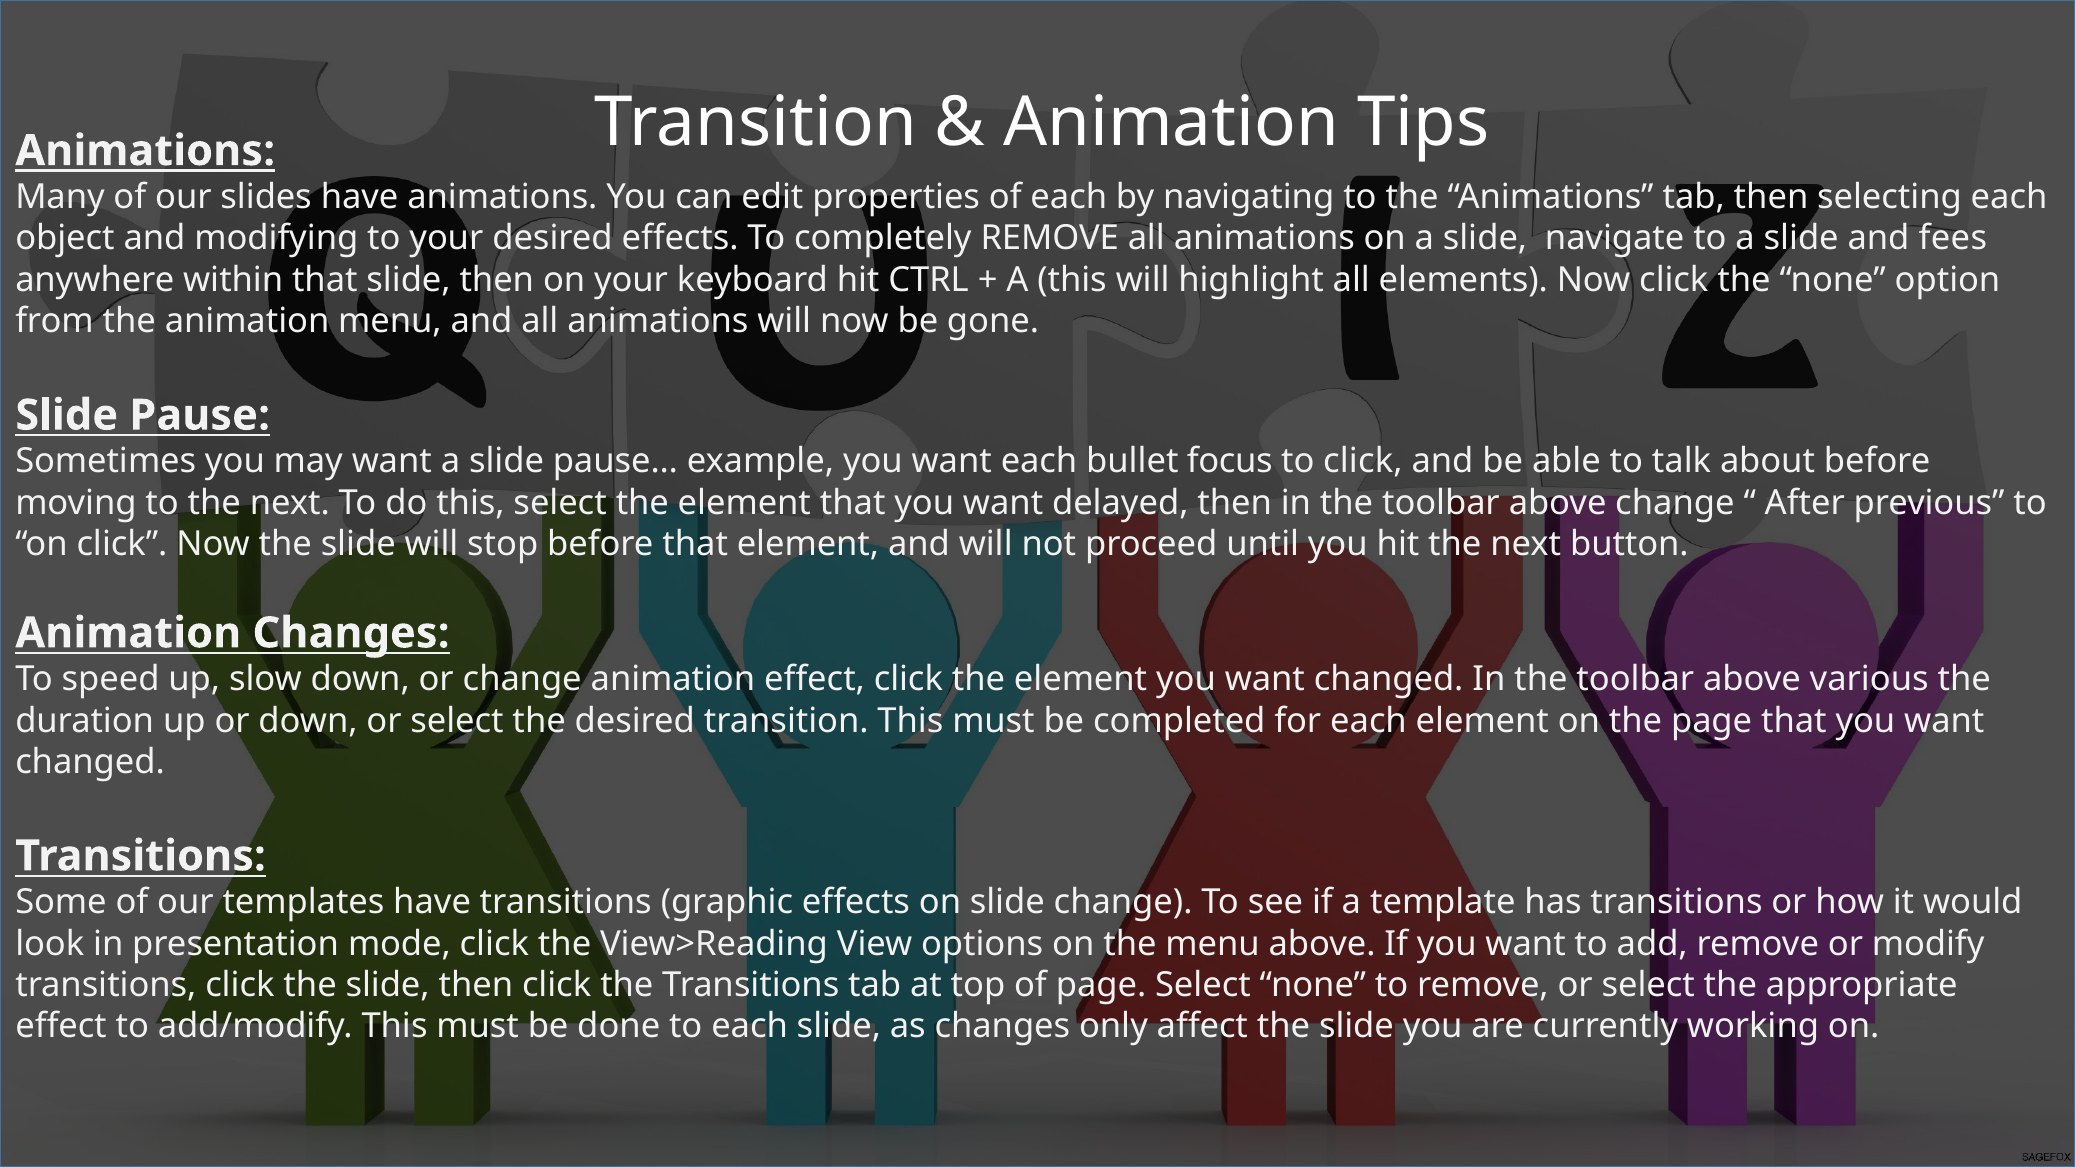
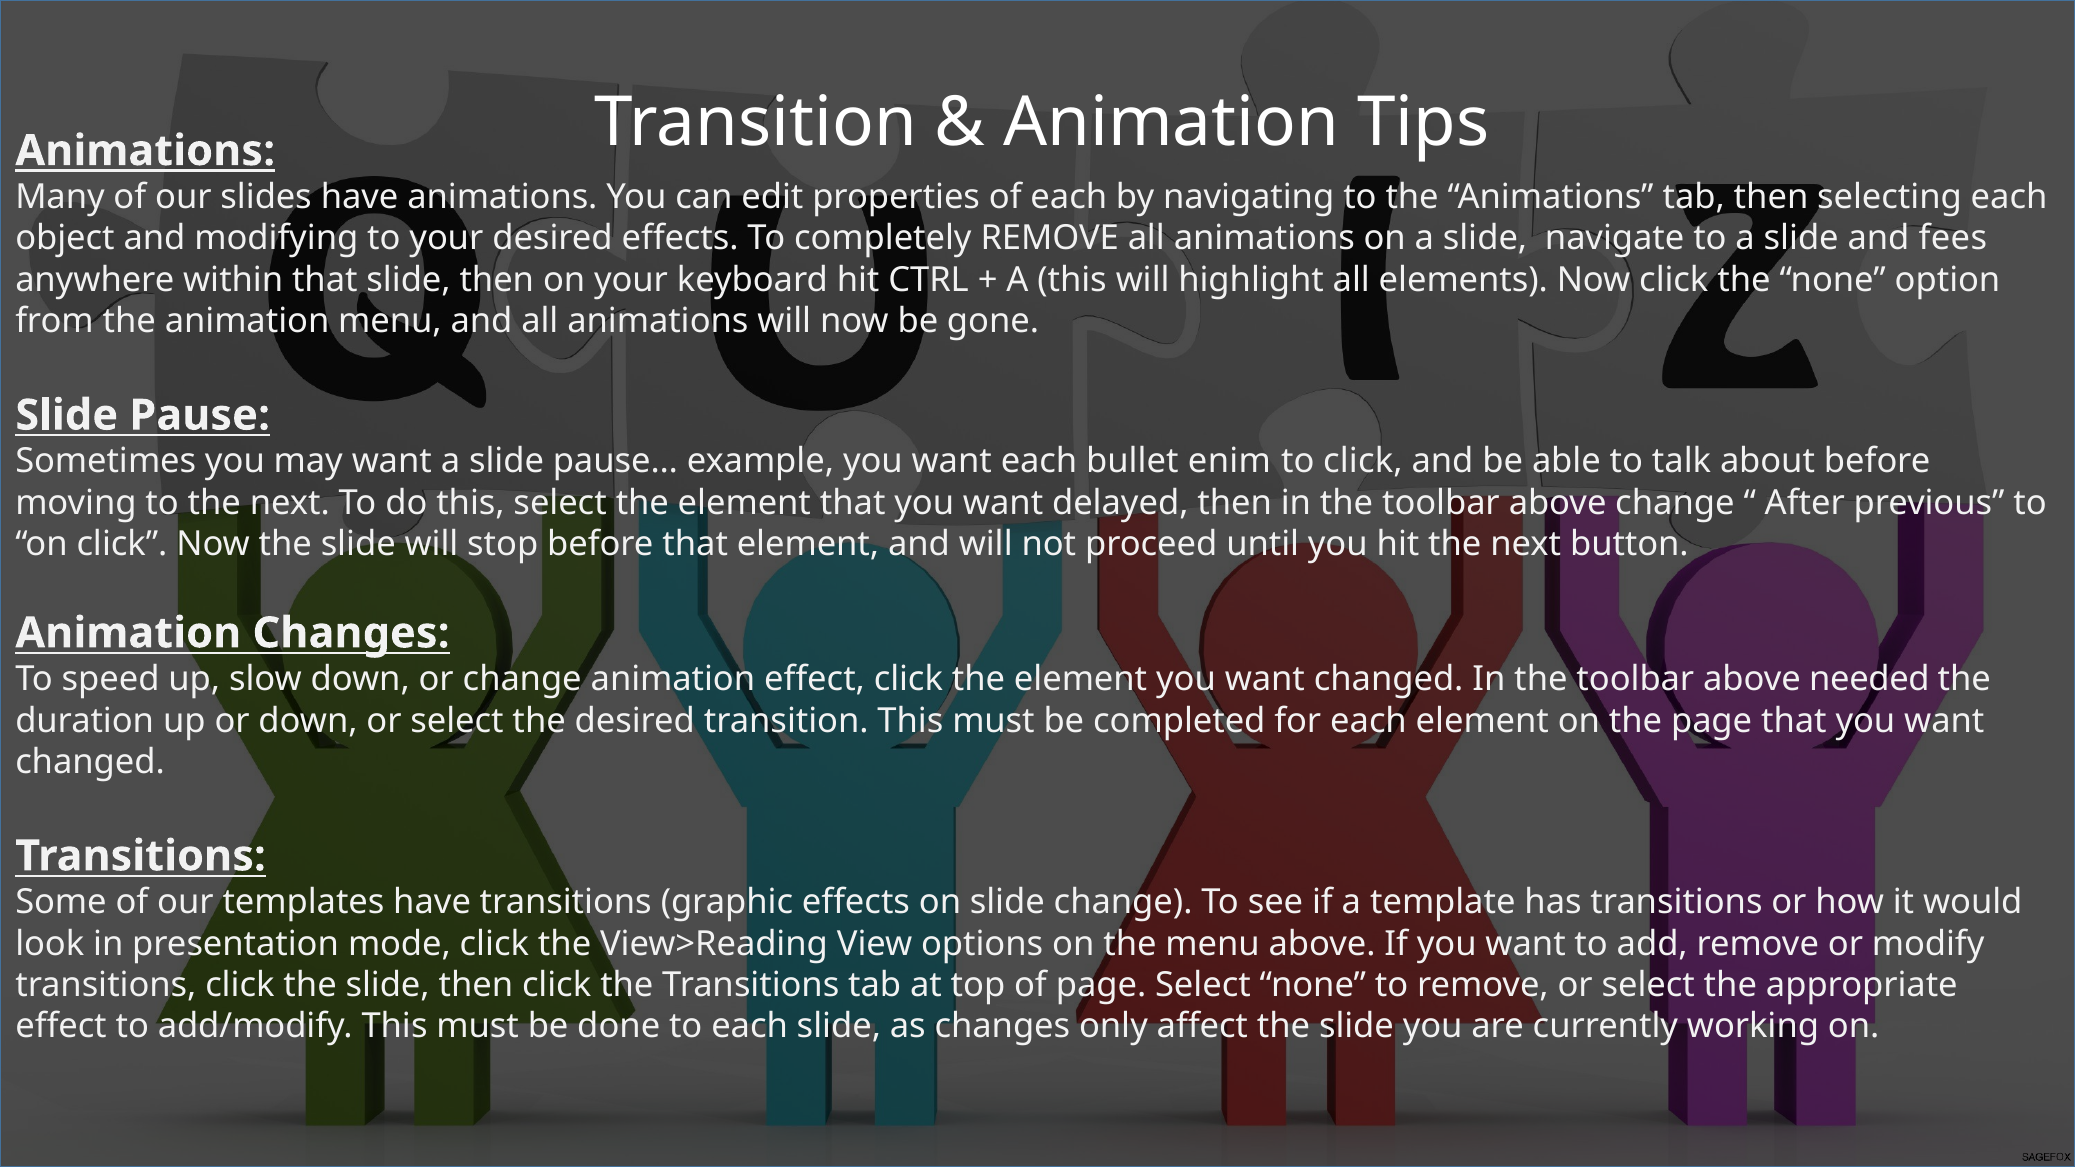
focus: focus -> enim (1229, 461)
various: various -> needed (1869, 679)
